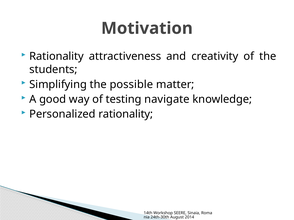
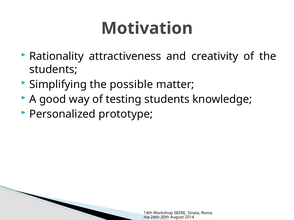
testing navigate: navigate -> students (167, 99)
Personalized rationality: rationality -> prototype (126, 114)
